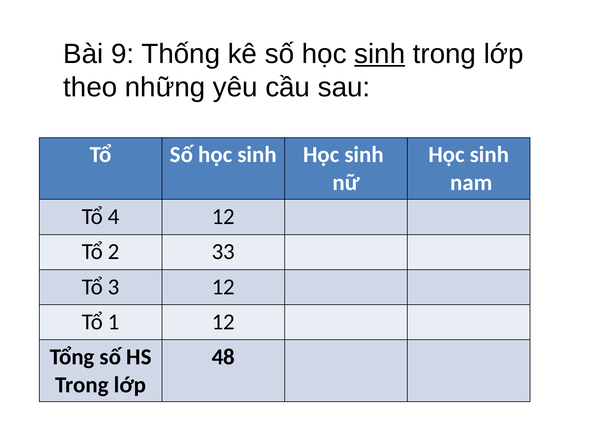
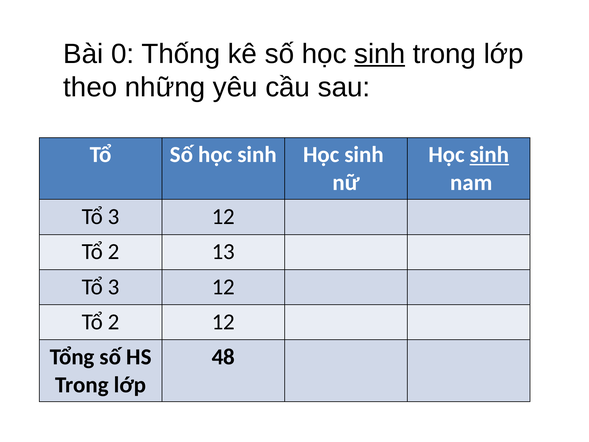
9: 9 -> 0 (123, 54)
sinh underline: none -> present (489, 155)
4: 4 -> 3 (114, 217)
33: 33 -> 13 (223, 252)
1: 1 -> 2 (114, 322)
